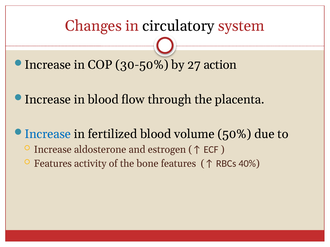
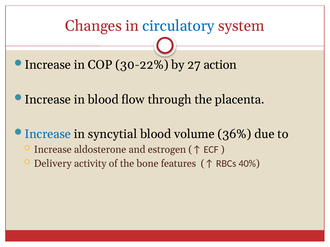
circulatory colour: black -> blue (178, 26)
30-50%: 30-50% -> 30-22% (142, 65)
fertilized: fertilized -> syncytial (112, 134)
50%: 50% -> 36% (234, 134)
Features: Features -> Delivery (53, 164)
